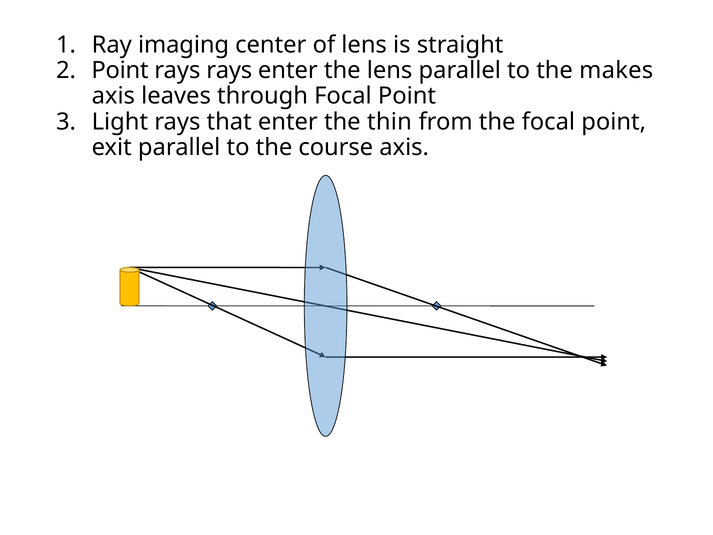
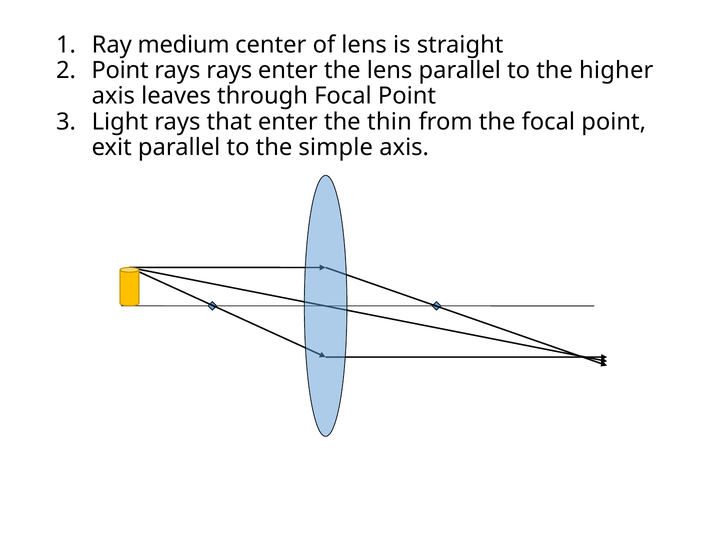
imaging: imaging -> medium (184, 45)
makes: makes -> higher (616, 70)
course: course -> simple (336, 147)
